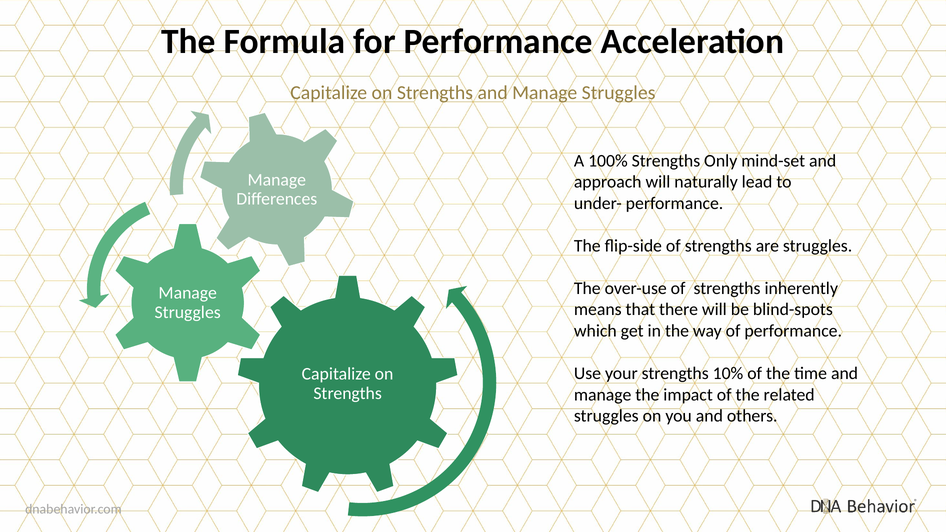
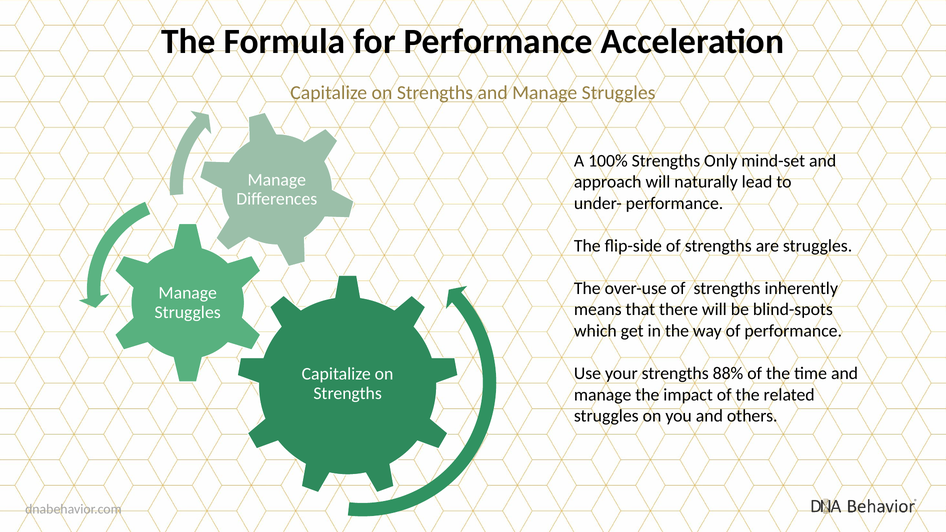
10%: 10% -> 88% (728, 374)
